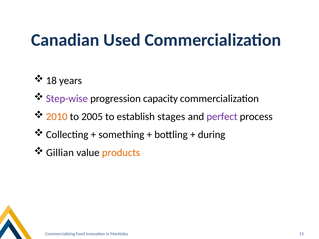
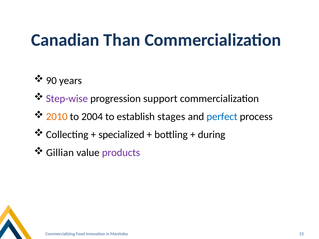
Used: Used -> Than (122, 40)
18: 18 -> 90 (51, 81)
capacity: capacity -> support (160, 99)
2005: 2005 -> 2004 (92, 117)
perfect colour: purple -> blue (222, 117)
something: something -> specialized (121, 135)
products colour: orange -> purple (121, 153)
